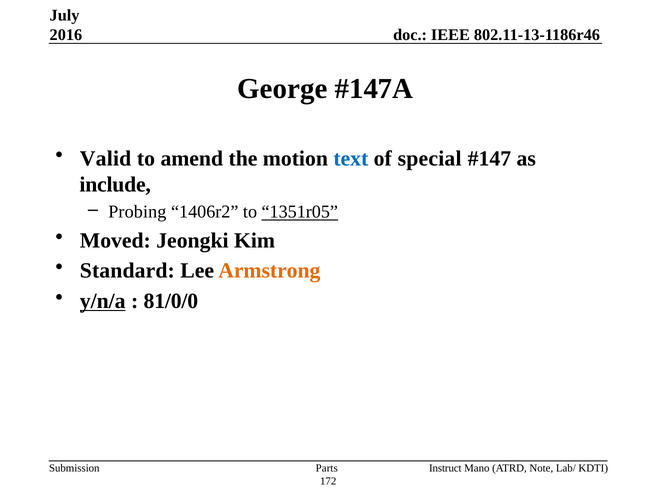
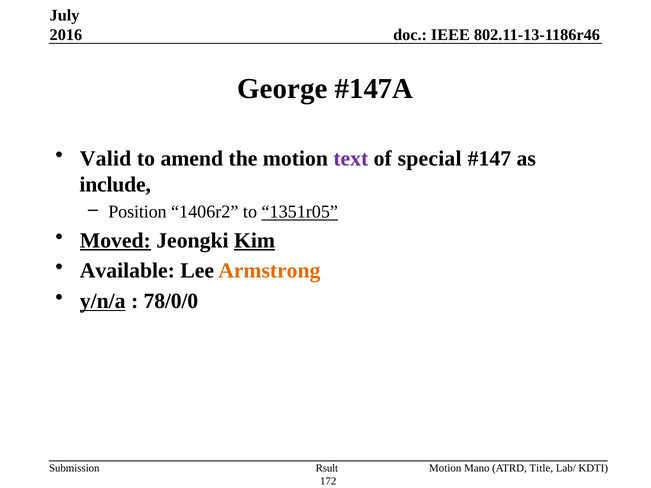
text colour: blue -> purple (351, 159)
Probing: Probing -> Position (137, 212)
Moved underline: none -> present (115, 241)
Kim underline: none -> present (255, 241)
Standard: Standard -> Available (127, 271)
81/0/0: 81/0/0 -> 78/0/0 (171, 301)
Parts: Parts -> Rsult (327, 468)
Instruct: Instruct -> Motion (445, 468)
Note: Note -> Title (541, 468)
